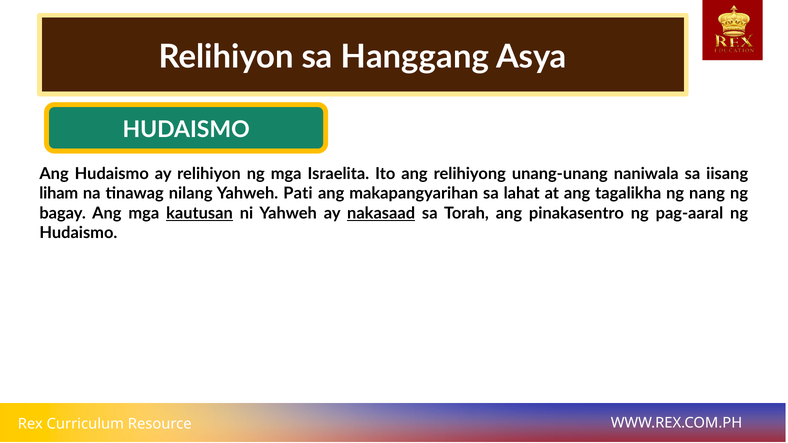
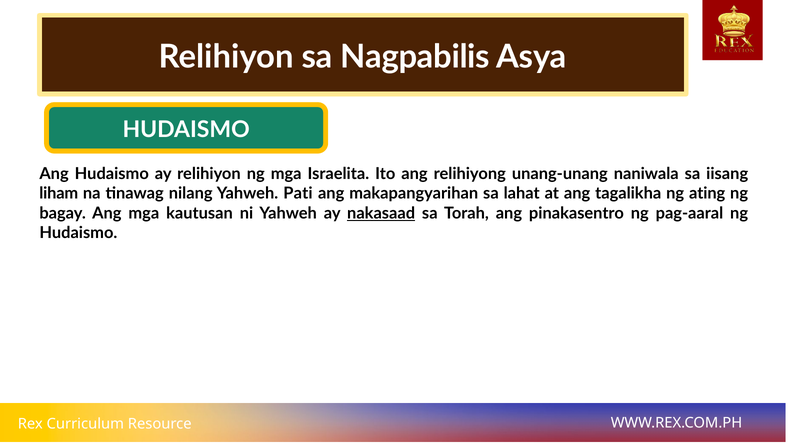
Hanggang: Hanggang -> Nagpabilis (415, 57)
nang: nang -> ating (707, 194)
kautusan underline: present -> none (199, 213)
